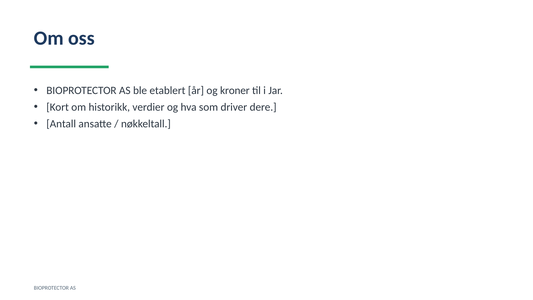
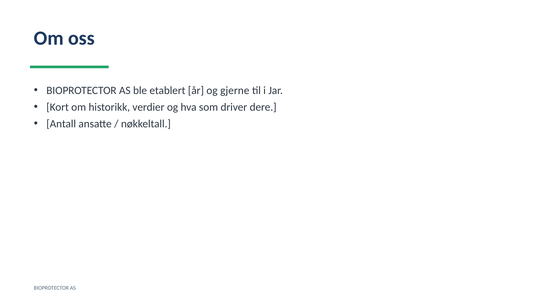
kroner: kroner -> gjerne (235, 90)
